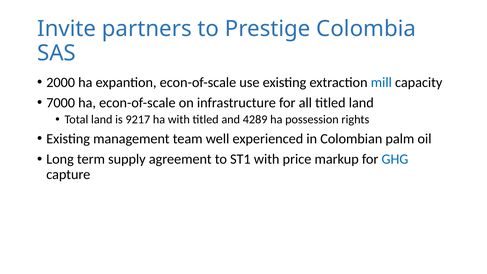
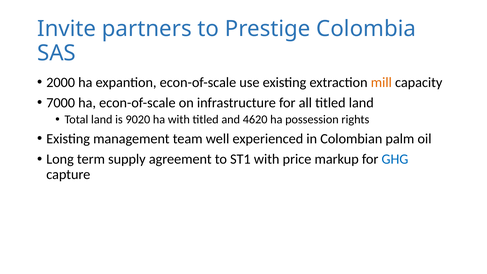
mill colour: blue -> orange (381, 82)
9217: 9217 -> 9020 (138, 119)
4289: 4289 -> 4620 (255, 119)
